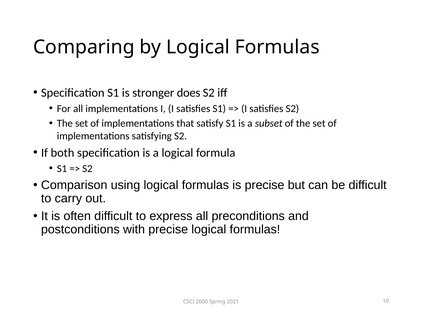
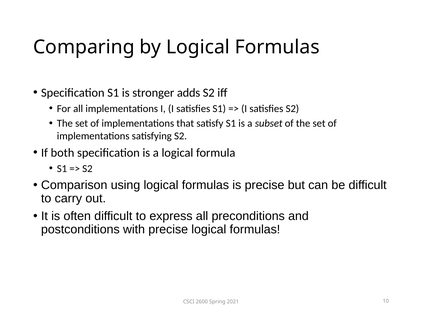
does: does -> adds (189, 93)
